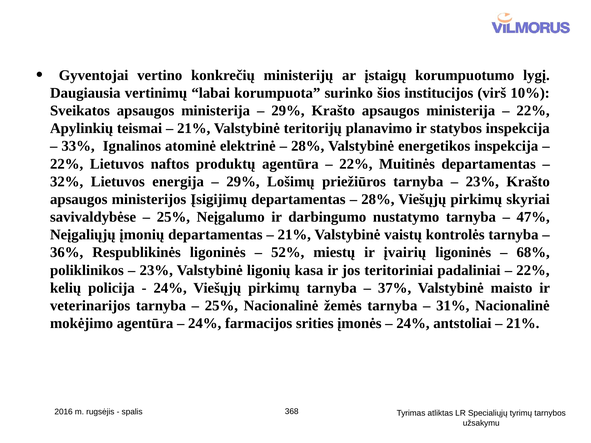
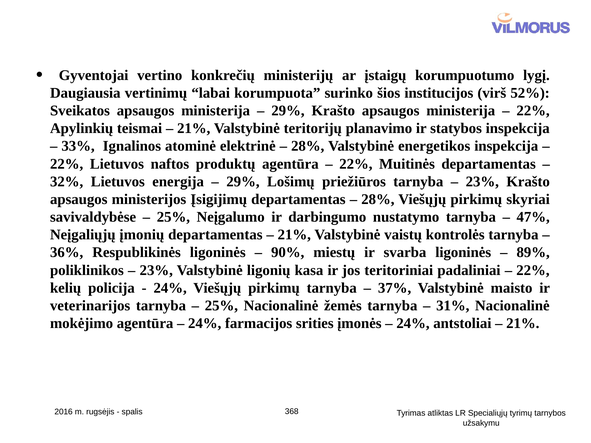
10%: 10% -> 52% (530, 93)
52%: 52% -> 90% (288, 253)
įvairių: įvairių -> svarba (405, 253)
68%: 68% -> 89% (533, 253)
